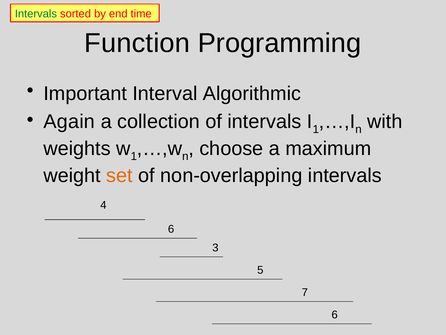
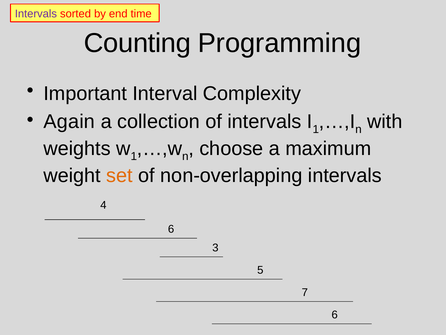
Intervals colour: green -> purple (36, 14)
Function: Function -> Counting (137, 43)
Algorithmic: Algorithmic -> Complexity (252, 94)
